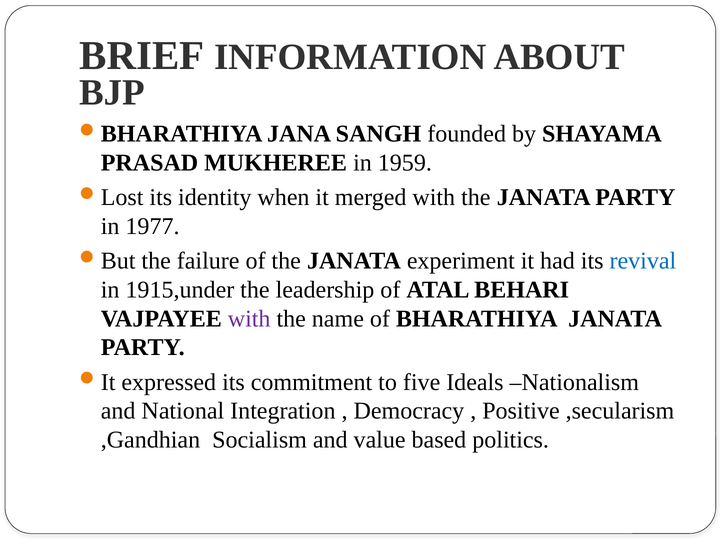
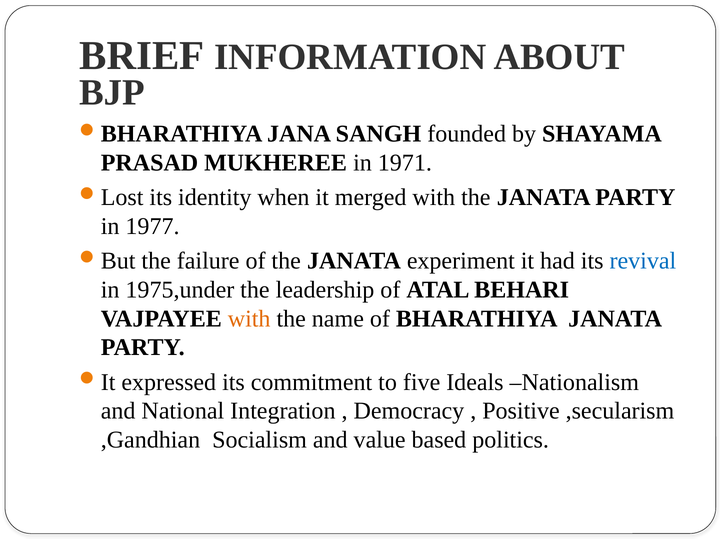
1959: 1959 -> 1971 (405, 163)
1915,under: 1915,under -> 1975,under (180, 290)
with colour: purple -> orange (249, 319)
